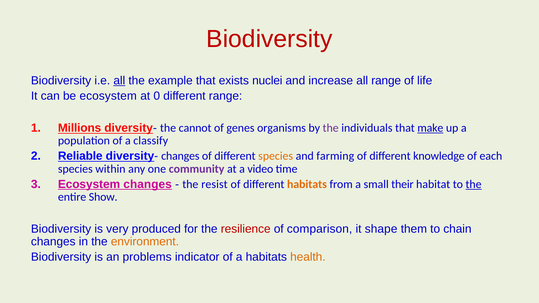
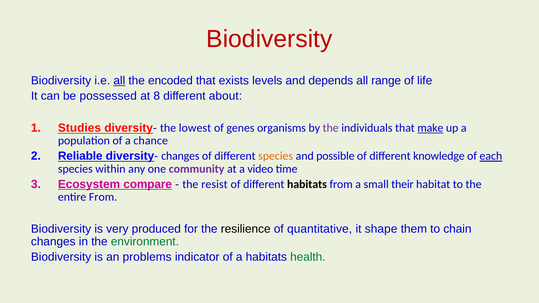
example: example -> encoded (170, 81)
nuclei: nuclei -> levels (267, 81)
increase: increase -> depends (331, 81)
be ecosystem: ecosystem -> possessed (108, 96)
0: 0 -> 8 (157, 96)
different range: range -> about (225, 96)
Millions: Millions -> Studies (79, 128)
cannot: cannot -> lowest (195, 128)
classify: classify -> chance (151, 141)
farming: farming -> possible (335, 156)
each underline: none -> present (491, 156)
Ecosystem changes: changes -> compare (148, 184)
habitats colour: orange -> black (307, 184)
the underline: present -> none (474, 184)
entire Show: Show -> From (103, 197)
resilience colour: red -> black (246, 229)
comparison: comparison -> quantitative (320, 229)
environment colour: orange -> green (145, 242)
health colour: orange -> green (308, 257)
